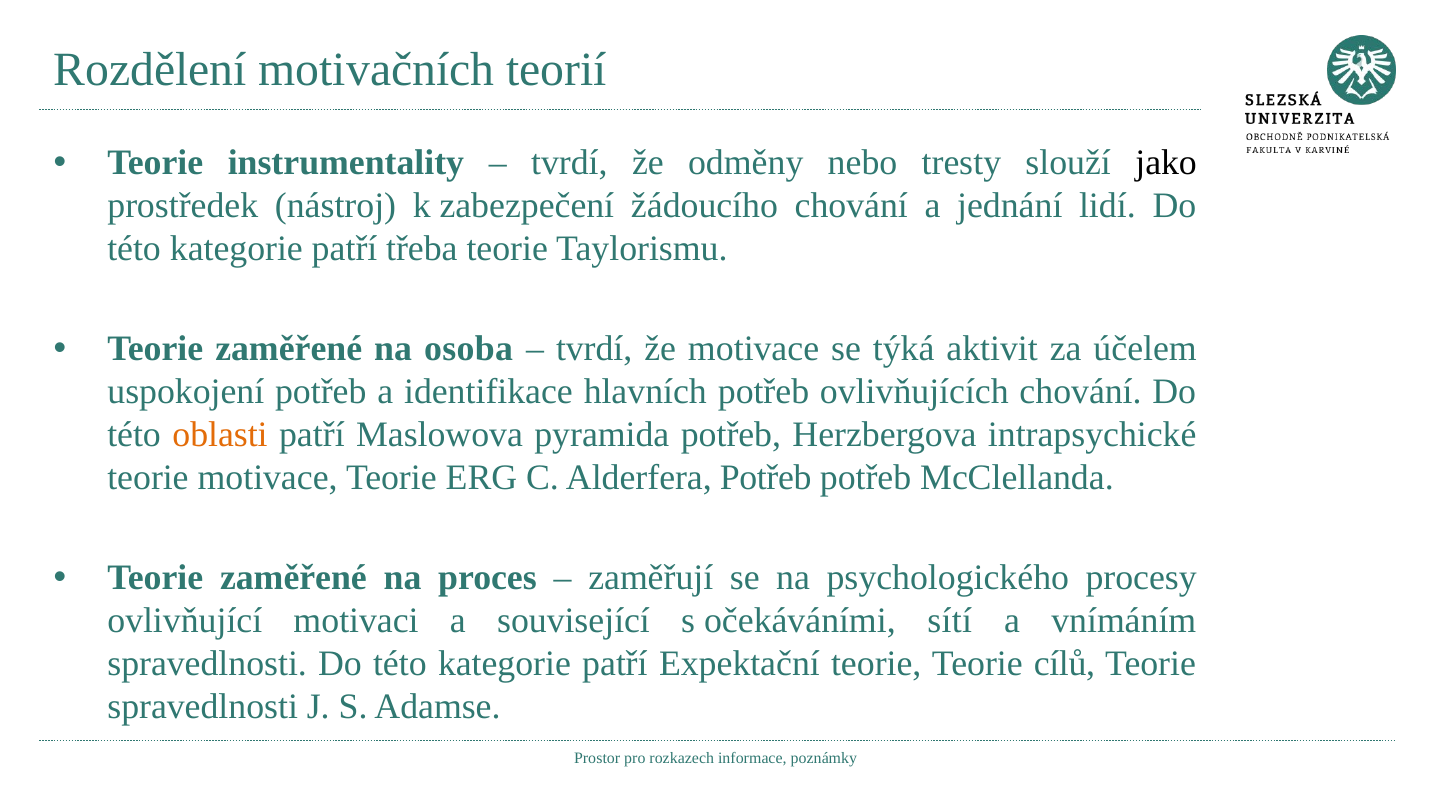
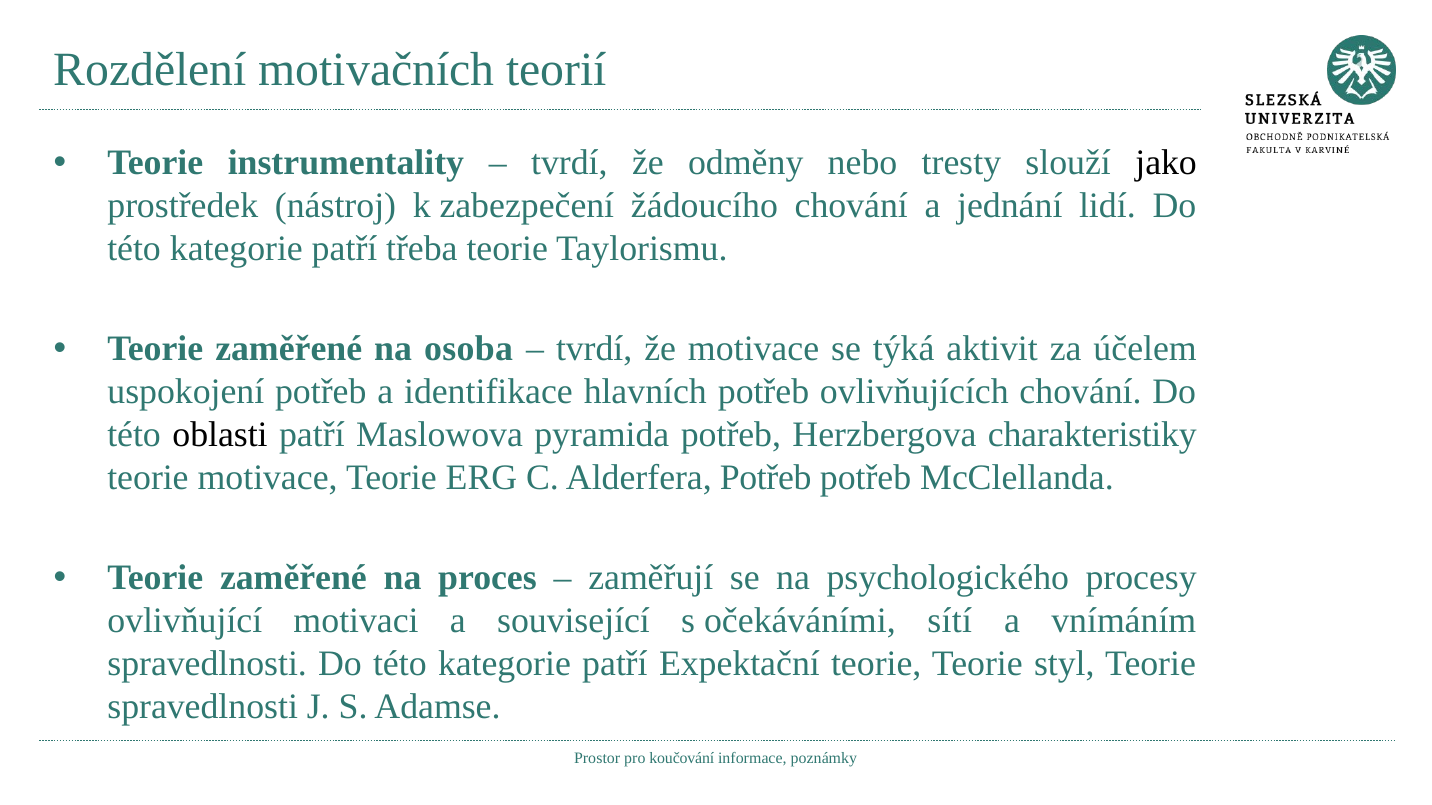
oblasti colour: orange -> black (220, 435)
intrapsychické: intrapsychické -> charakteristiky (1092, 435)
cílů: cílů -> styl (1064, 664)
rozkazech: rozkazech -> koučování (682, 759)
